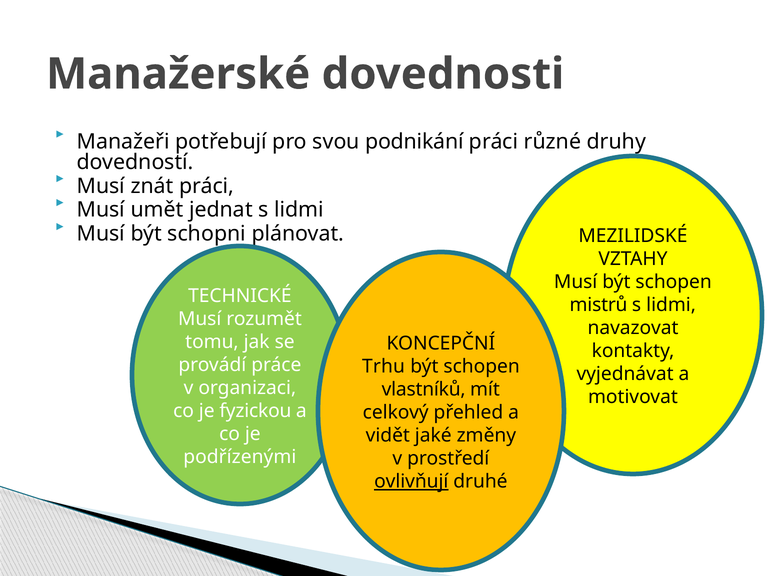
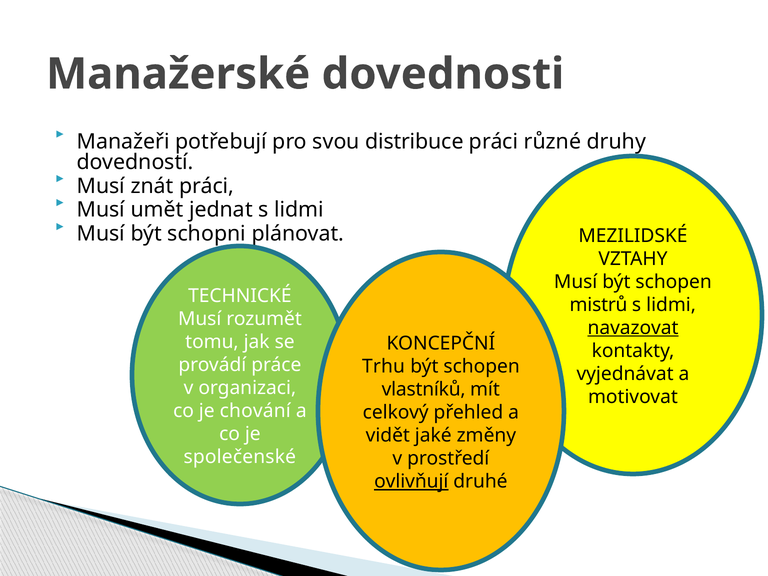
podnikání: podnikání -> distribuce (414, 142)
navazovat underline: none -> present (633, 328)
fyzickou: fyzickou -> chování (255, 411)
podřízenými: podřízenými -> společenské (240, 457)
